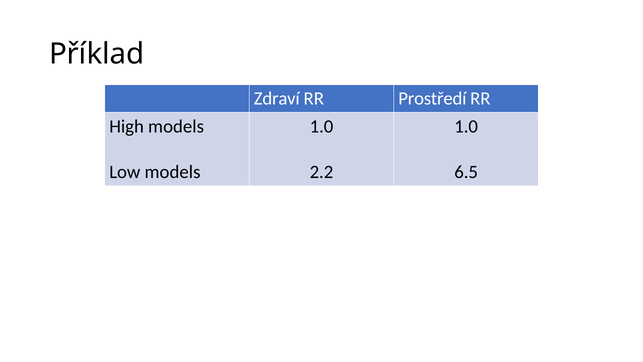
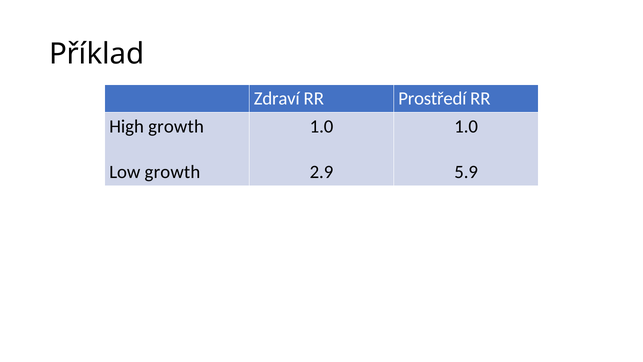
High models: models -> growth (176, 126)
Low models: models -> growth (172, 172)
2.2: 2.2 -> 2.9 (321, 172)
6.5: 6.5 -> 5.9 (466, 172)
